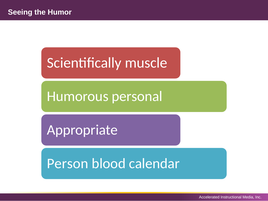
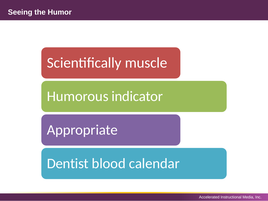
personal: personal -> indicator (137, 96)
Person: Person -> Dentist (68, 163)
